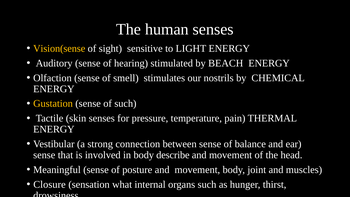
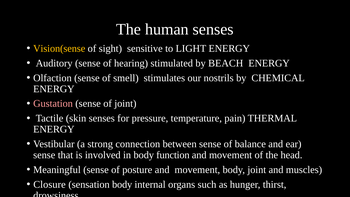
Gustation colour: yellow -> pink (53, 104)
of such: such -> joint (125, 104)
describe: describe -> function (173, 155)
sensation what: what -> body (122, 184)
